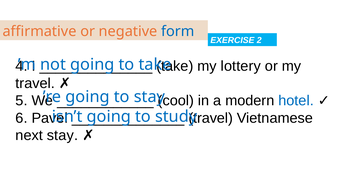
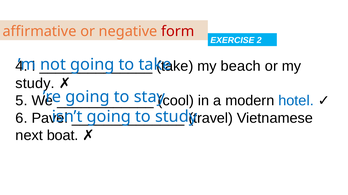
form colour: blue -> red (178, 31)
lottery: lottery -> beach (241, 66)
travel: travel -> study (35, 84)
next stay: stay -> boat (63, 136)
